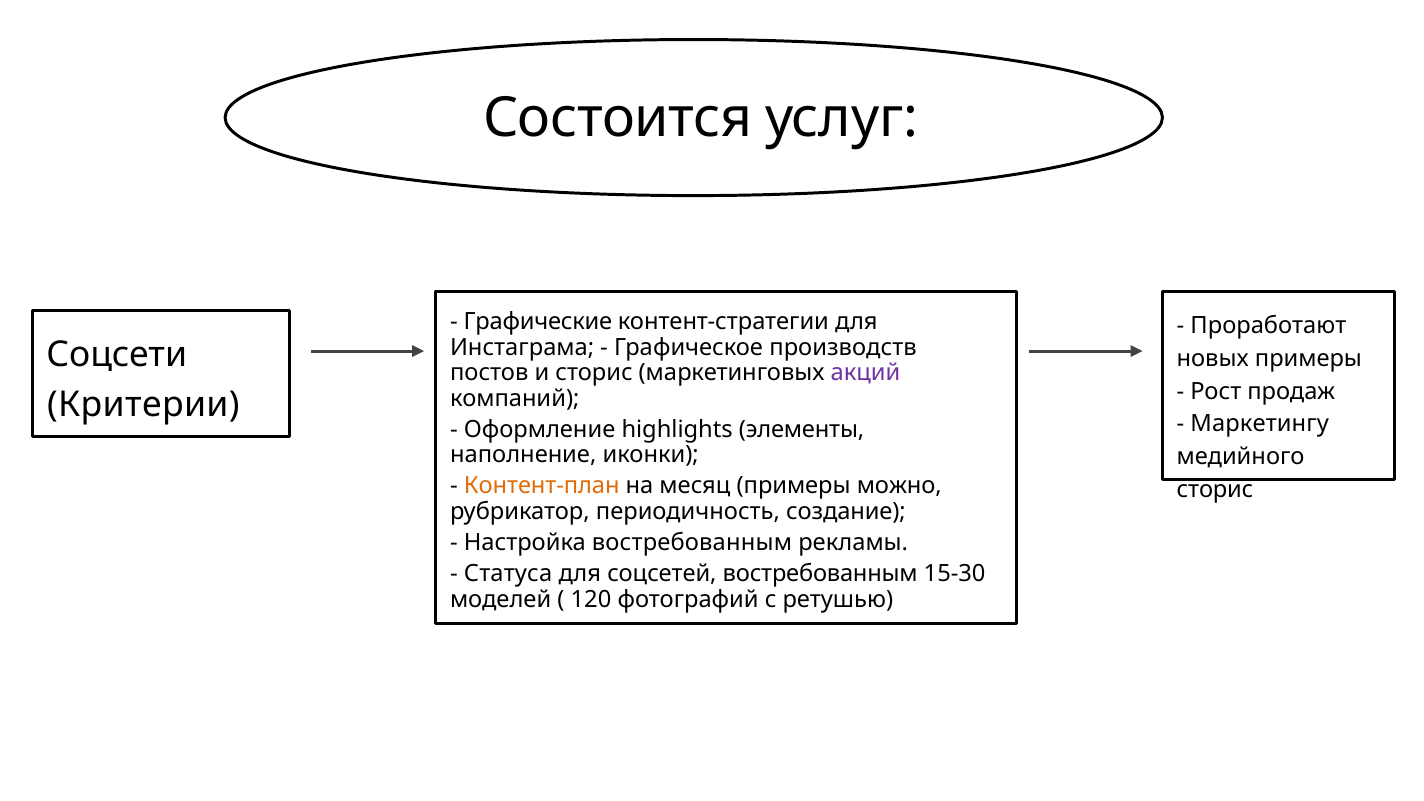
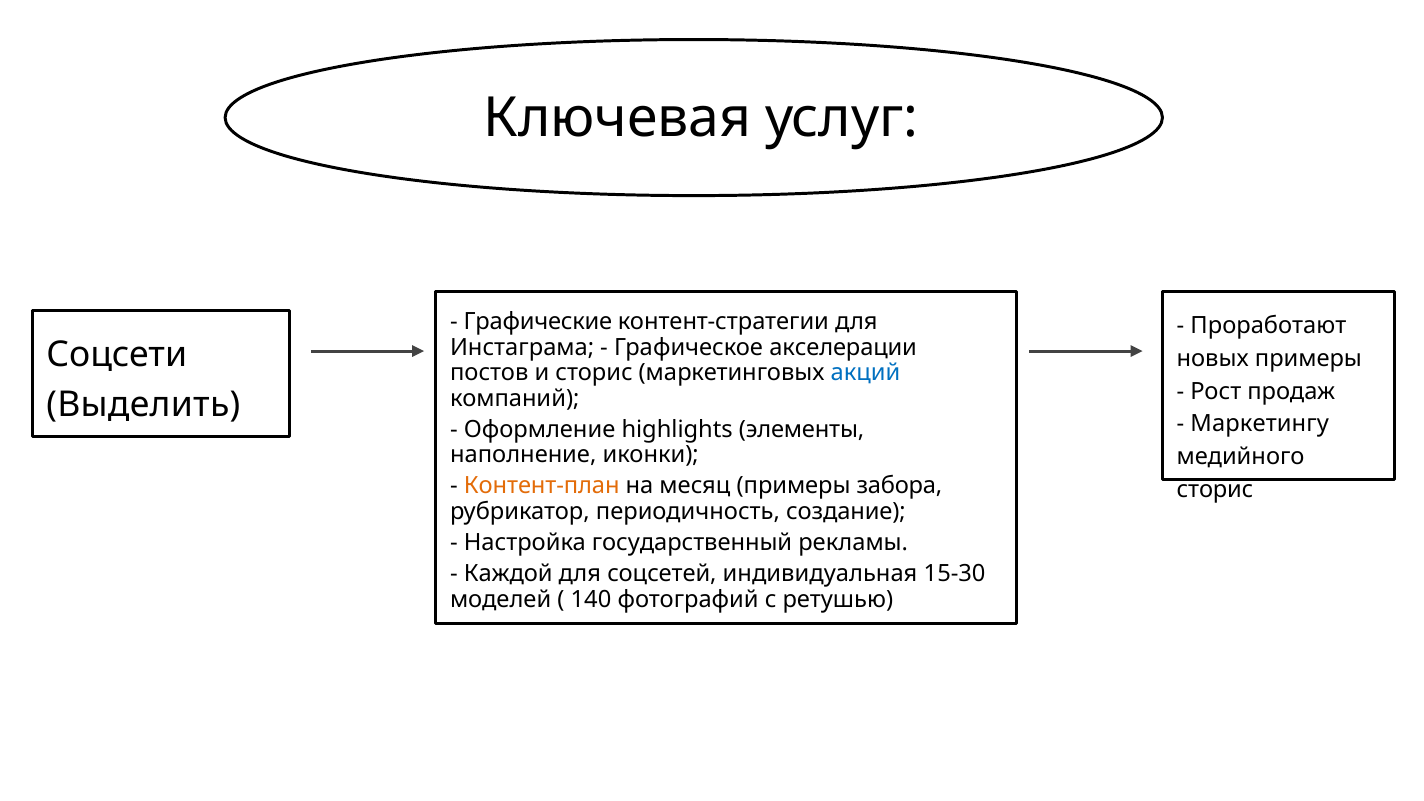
Состоится: Состоится -> Ключевая (618, 118)
производств: производств -> акселерации (843, 347)
акций colour: purple -> blue (865, 373)
Критерии: Критерии -> Выделить (143, 404)
можно: можно -> забора (899, 486)
Настройка востребованным: востребованным -> государственный (692, 543)
Статуса: Статуса -> Каждой (508, 574)
соцсетей востребованным: востребованным -> индивидуальная (820, 574)
120: 120 -> 140 (591, 599)
